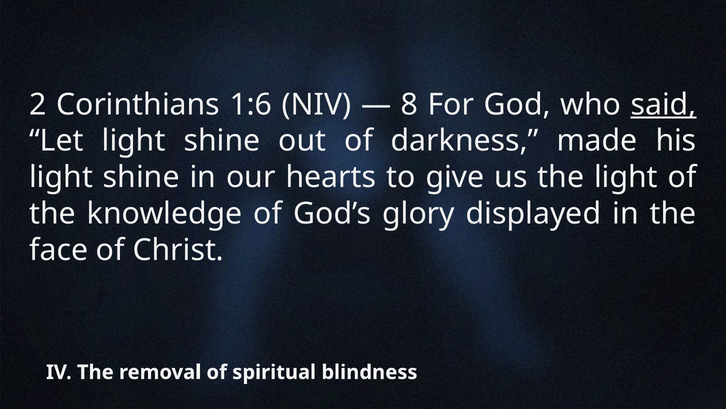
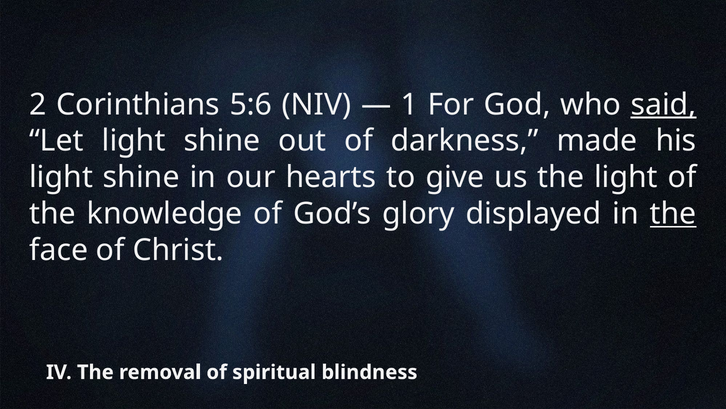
1:6: 1:6 -> 5:6 (251, 104)
8: 8 -> 1 (410, 104)
the underline: none -> present (673, 213)
